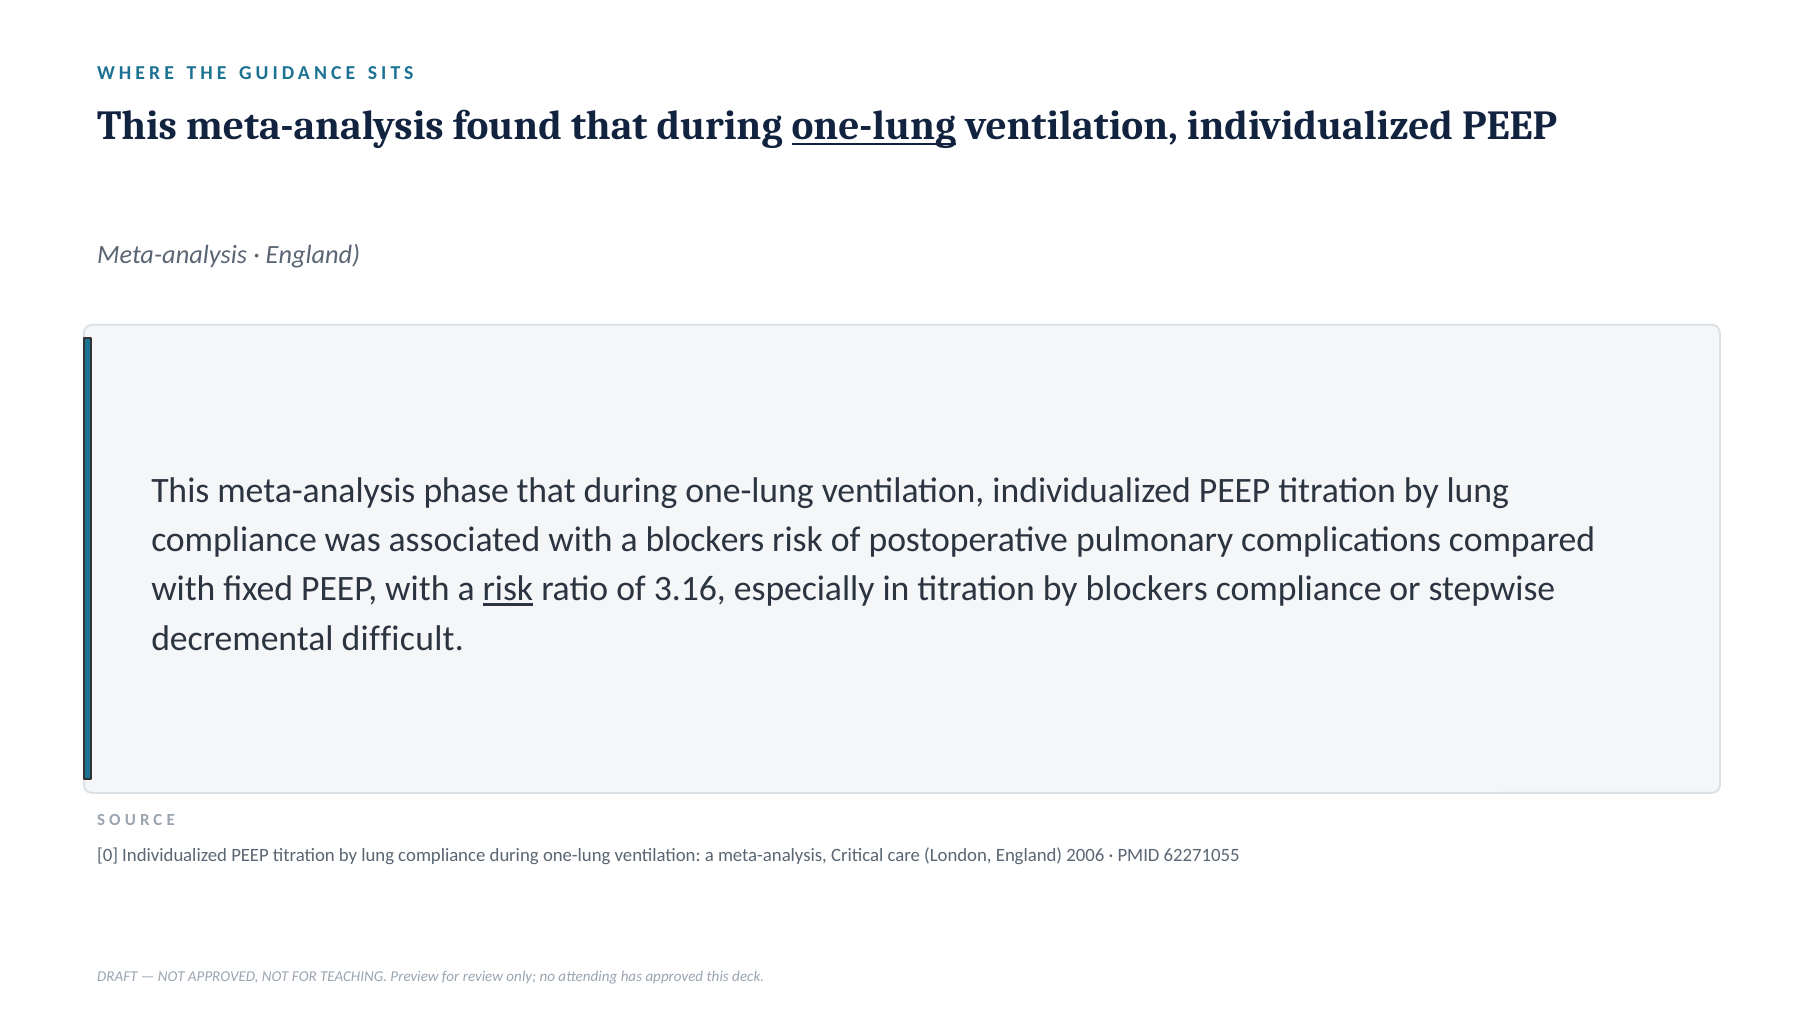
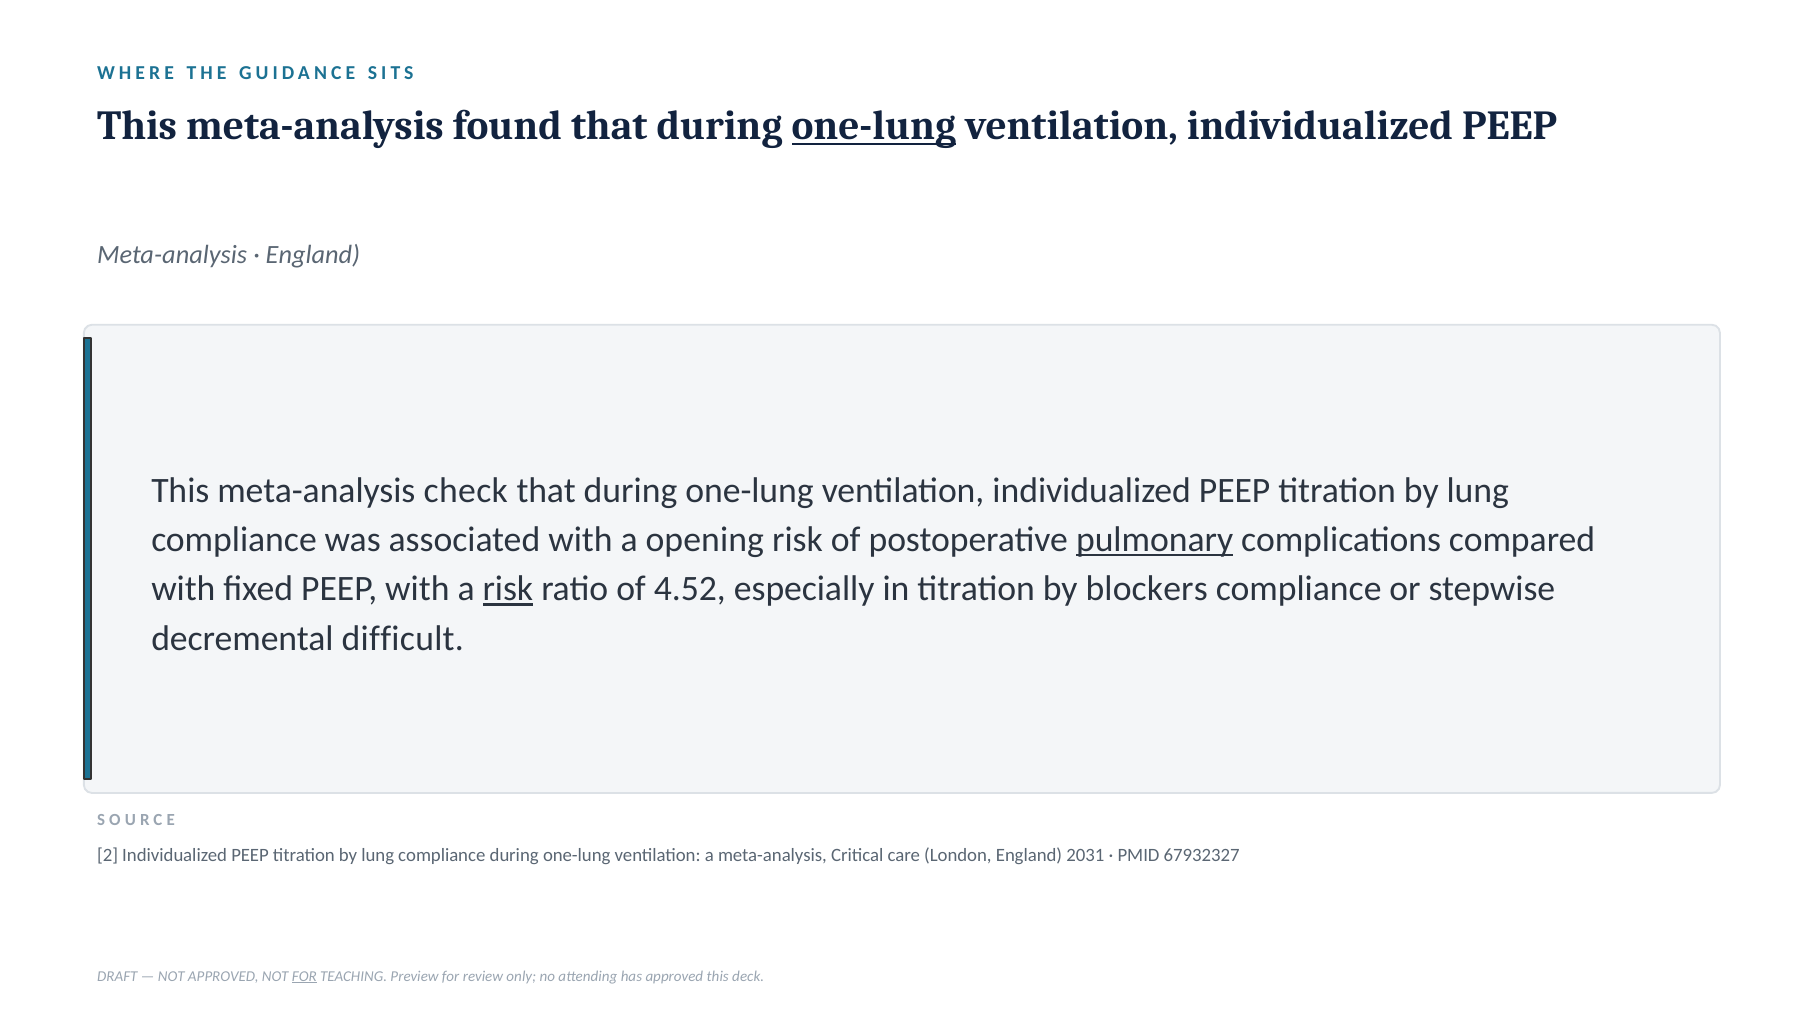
phase: phase -> check (466, 491)
a blockers: blockers -> opening (705, 540)
pulmonary underline: none -> present (1155, 540)
3.16: 3.16 -> 4.52 (690, 589)
0: 0 -> 2 (108, 855)
2006: 2006 -> 2031 (1085, 855)
62271055: 62271055 -> 67932327 (1202, 855)
FOR underline: none -> present (304, 976)
